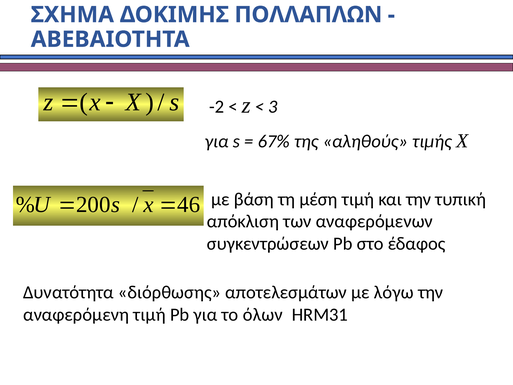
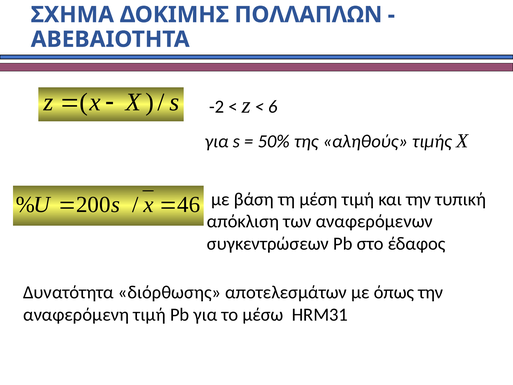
3: 3 -> 6 (273, 107)
67%: 67% -> 50% (274, 141)
λόγω: λόγω -> όπως (394, 292)
όλων: όλων -> μέσω (263, 314)
